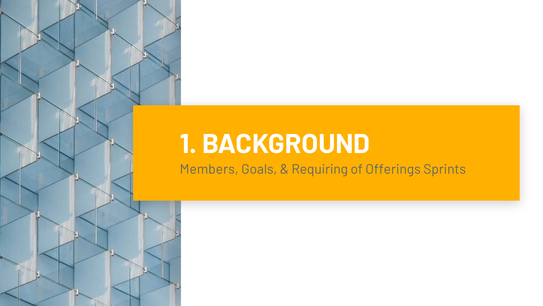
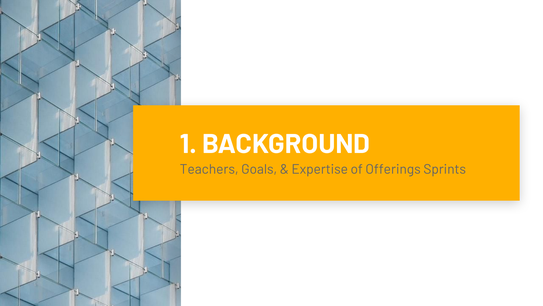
Members: Members -> Teachers (209, 169)
Requiring: Requiring -> Expertise (320, 169)
